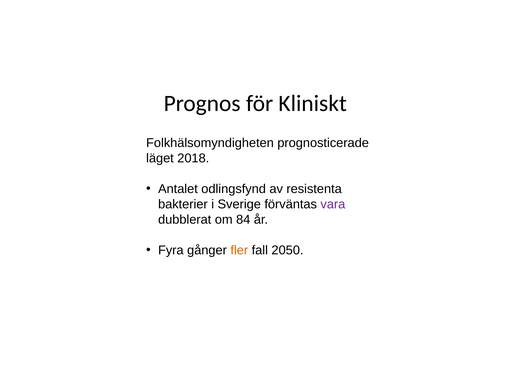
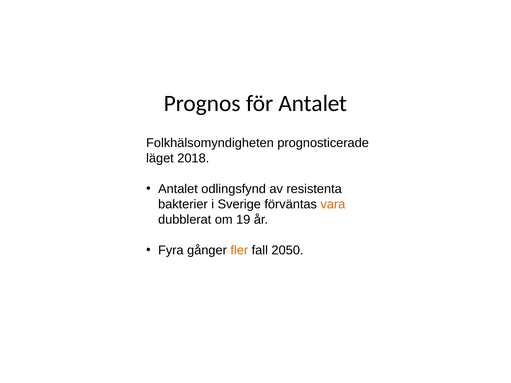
för Kliniskt: Kliniskt -> Antalet (313, 104)
vara colour: purple -> orange (333, 204)
84: 84 -> 19 (243, 220)
